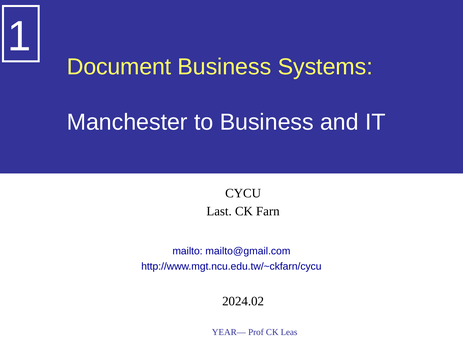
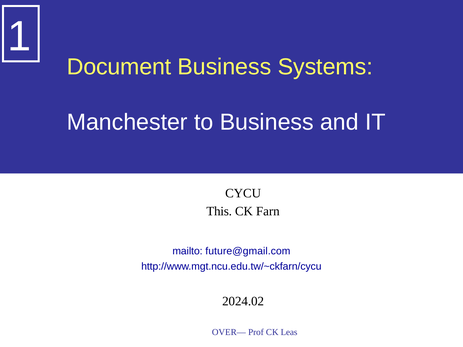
Last: Last -> This (219, 211)
mailto@gmail.com: mailto@gmail.com -> future@gmail.com (248, 251)
YEAR—: YEAR— -> OVER— (229, 332)
